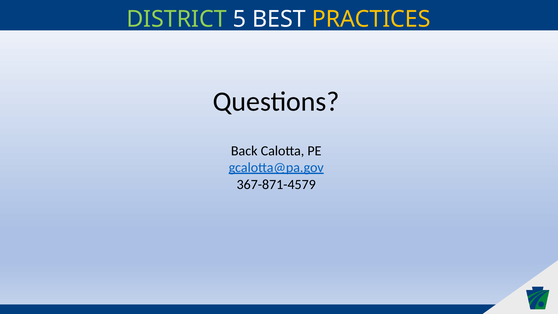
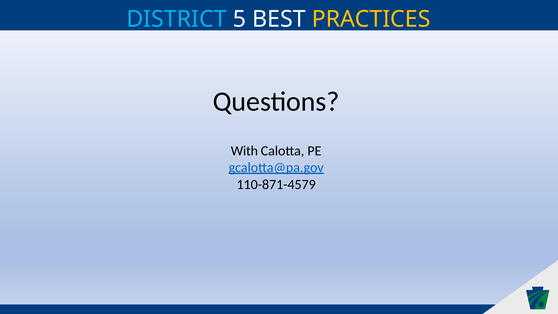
DISTRICT colour: light green -> light blue (177, 19)
Back: Back -> With (244, 151)
367-871-4579: 367-871-4579 -> 110-871-4579 (276, 184)
